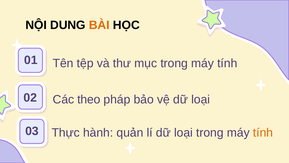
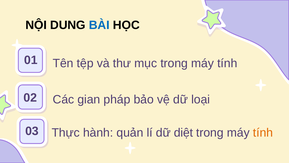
BÀI colour: orange -> blue (99, 25)
theo: theo -> gian (89, 99)
lí dữ loại: loại -> diệt (183, 132)
